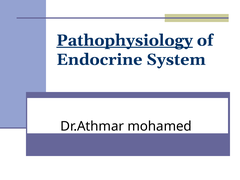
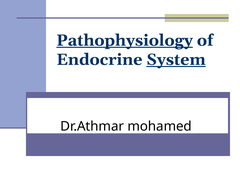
System underline: none -> present (176, 60)
